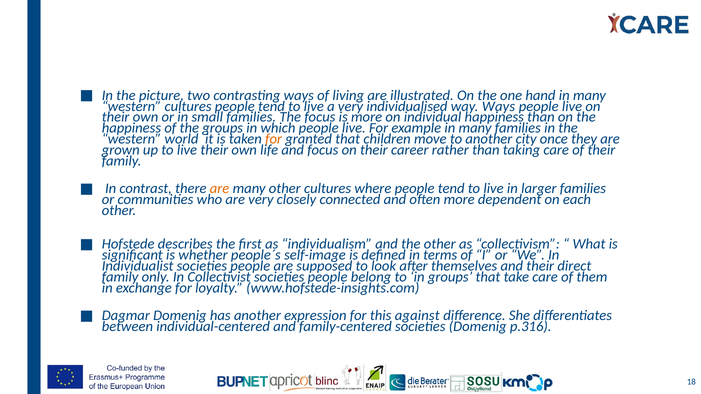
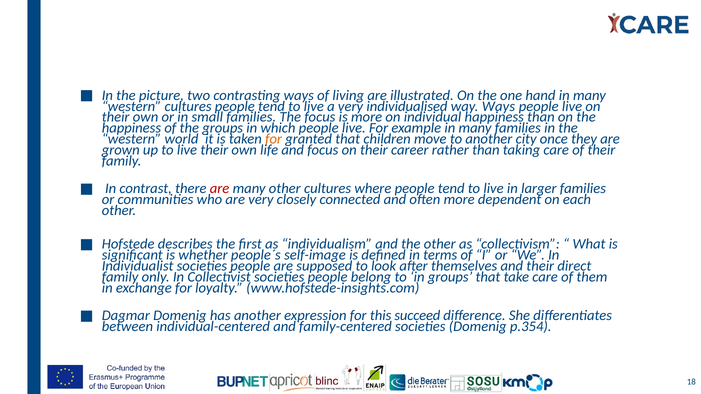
are colour: orange -> red (220, 189)
against: against -> succeed (417, 316)
p.316: p.316 -> p.354 (531, 327)
